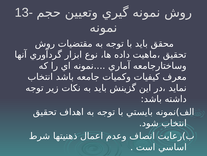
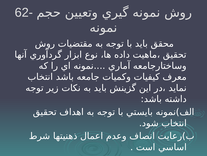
13-: 13- -> 62- (24, 12)
